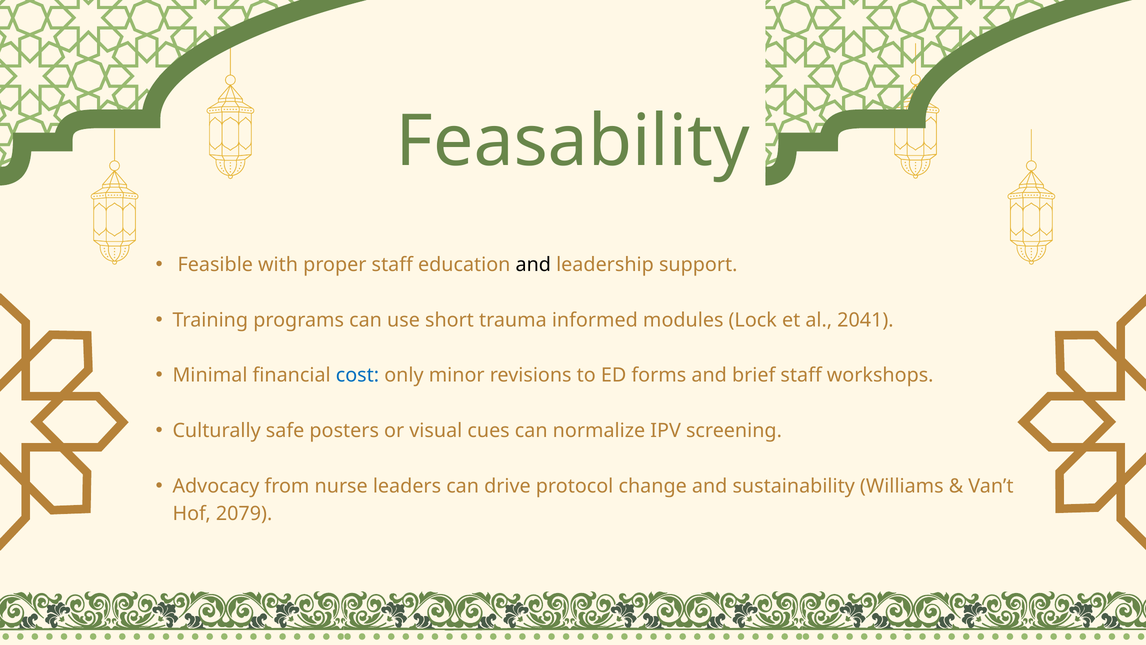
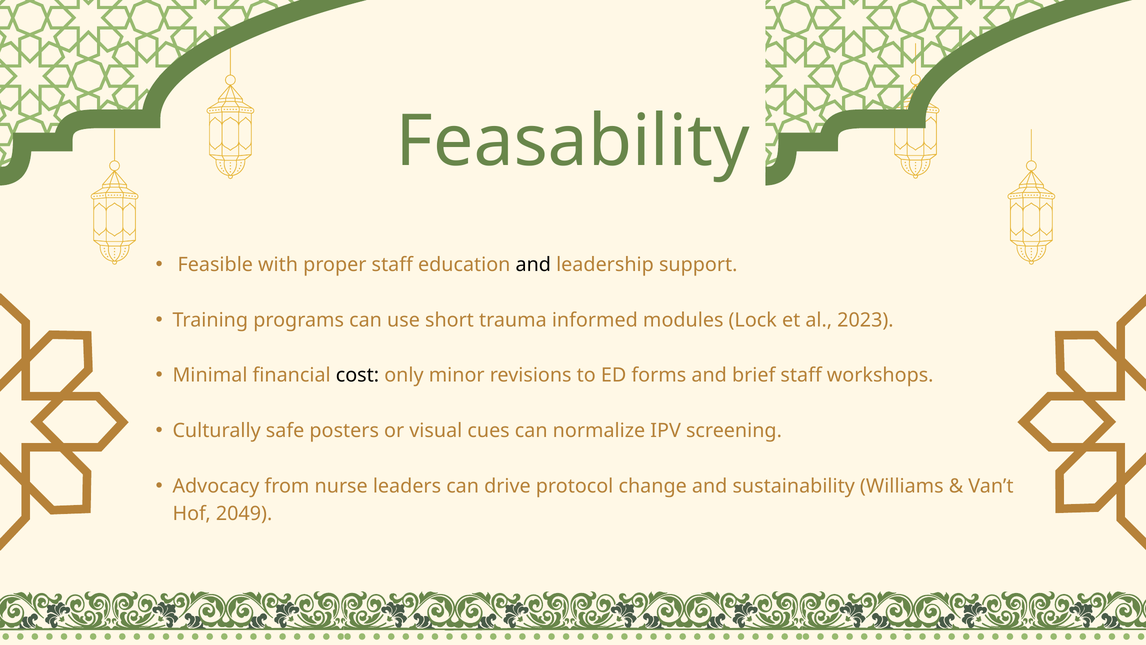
2041: 2041 -> 2023 (865, 320)
cost colour: blue -> black (357, 375)
2079: 2079 -> 2049 (244, 513)
